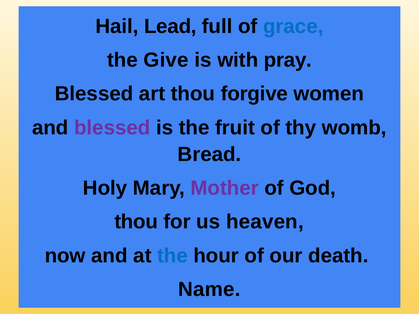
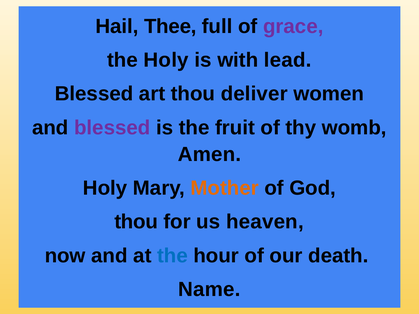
Lead: Lead -> Thee (170, 26)
grace colour: blue -> purple (293, 26)
the Give: Give -> Holy (166, 60)
pray: pray -> lead (288, 60)
forgive: forgive -> deliver (254, 94)
Bread: Bread -> Amen (209, 155)
Mother colour: purple -> orange (225, 188)
